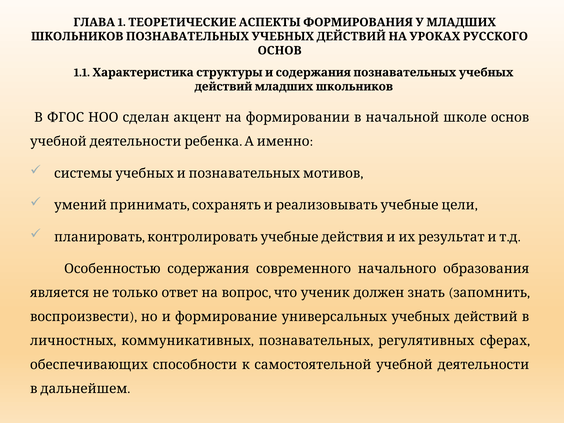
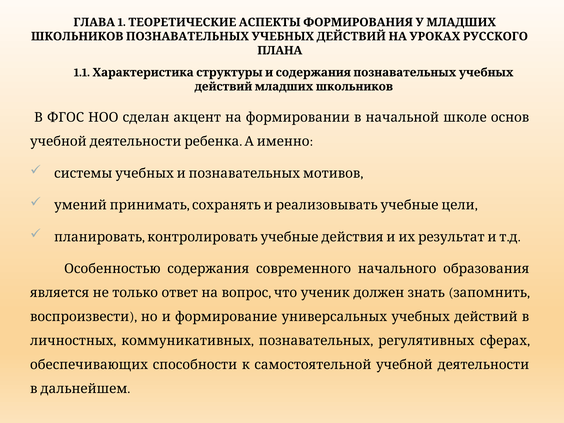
ОСНОВ: ОСНОВ -> ПЛАНА (280, 51)
